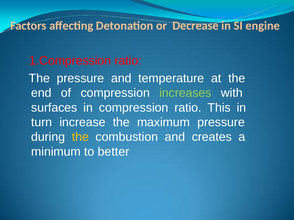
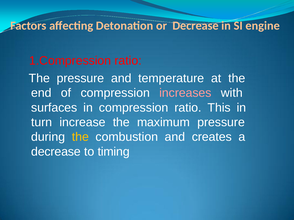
increases colour: light green -> pink (185, 93)
minimum: minimum -> decrease (56, 152)
better: better -> timing (114, 152)
